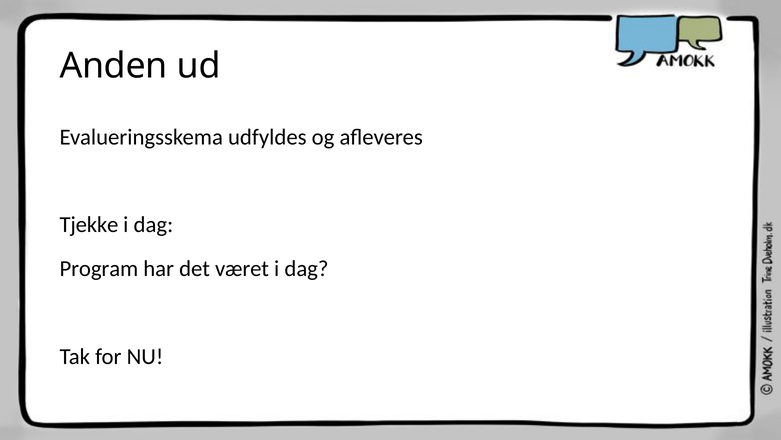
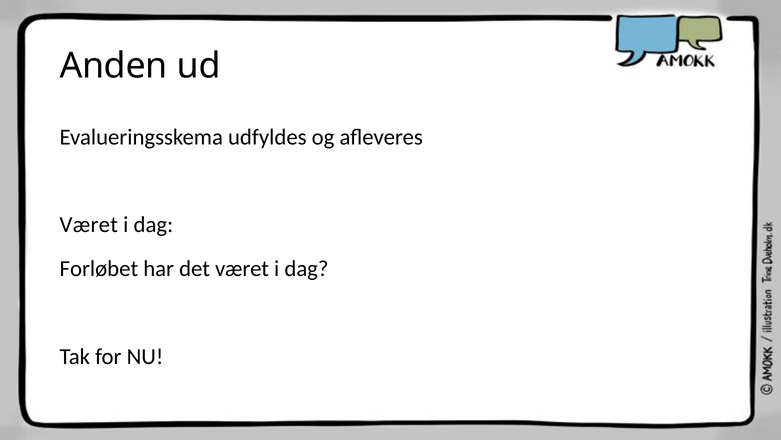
Tjekke: Tjekke -> Været (89, 225)
Program: Program -> Forløbet (99, 268)
